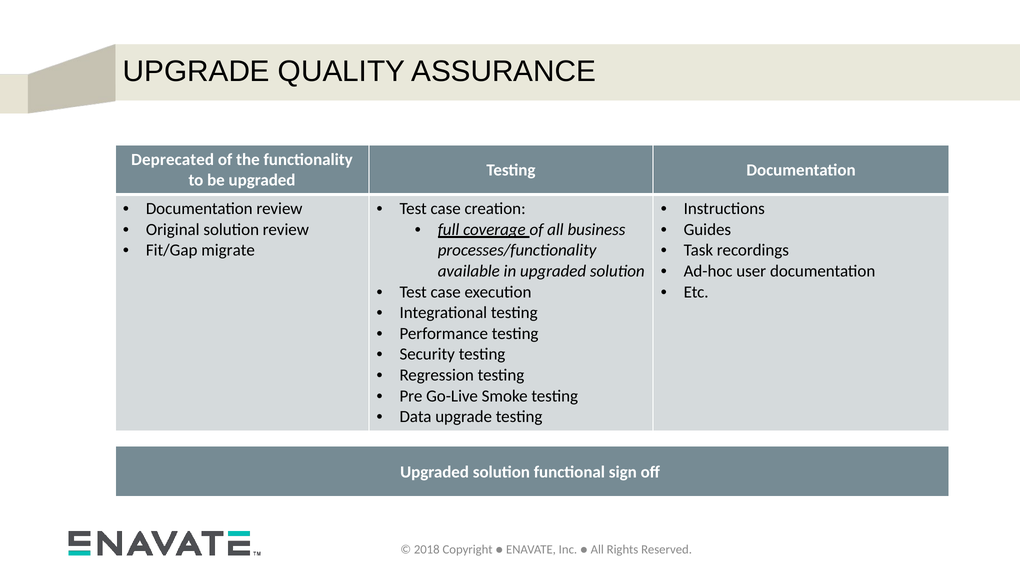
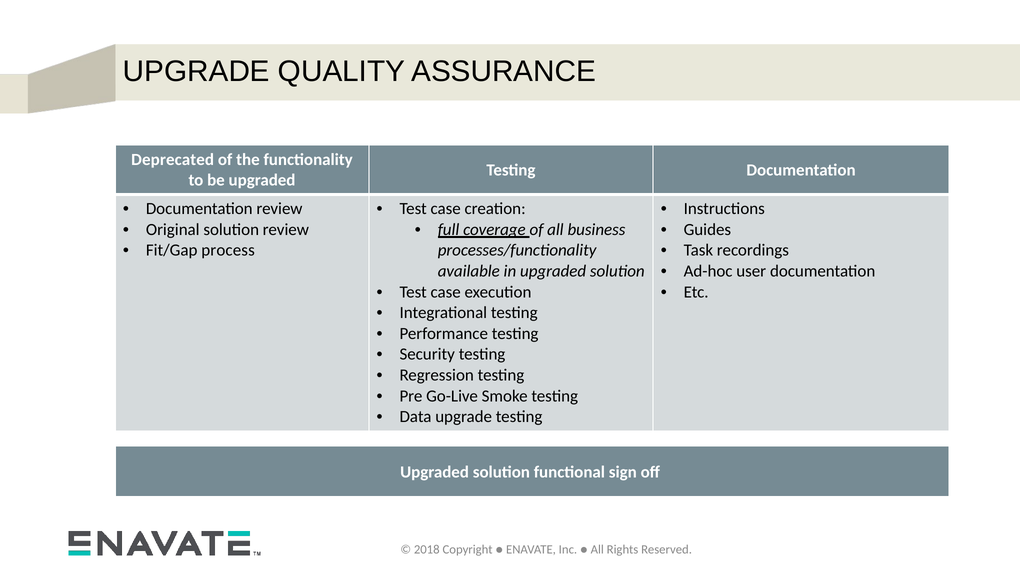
migrate: migrate -> process (228, 250)
